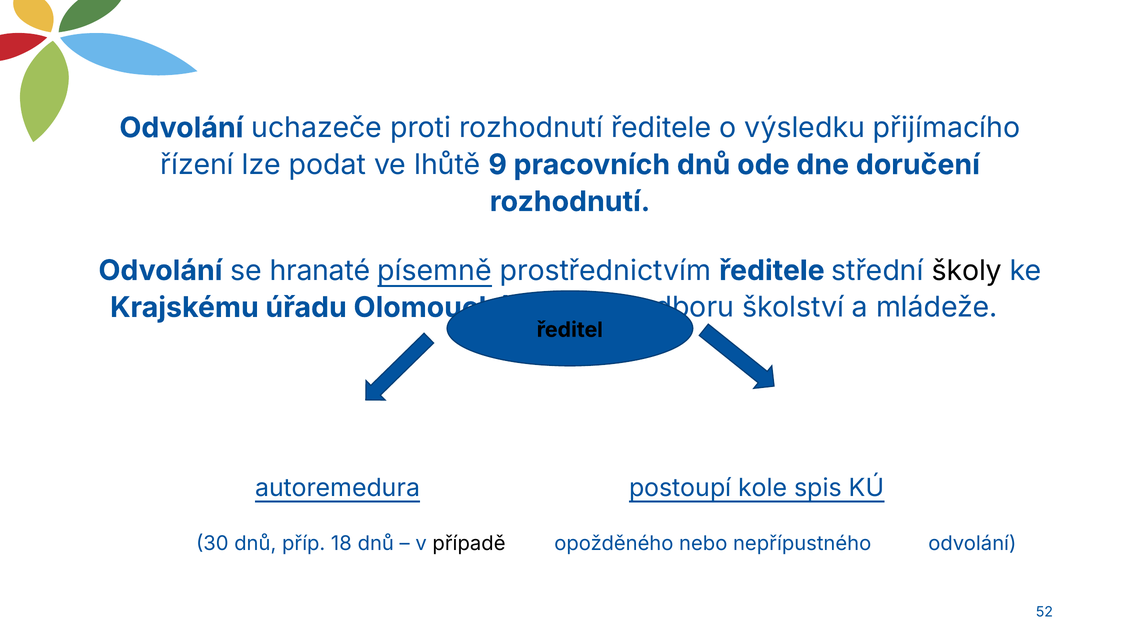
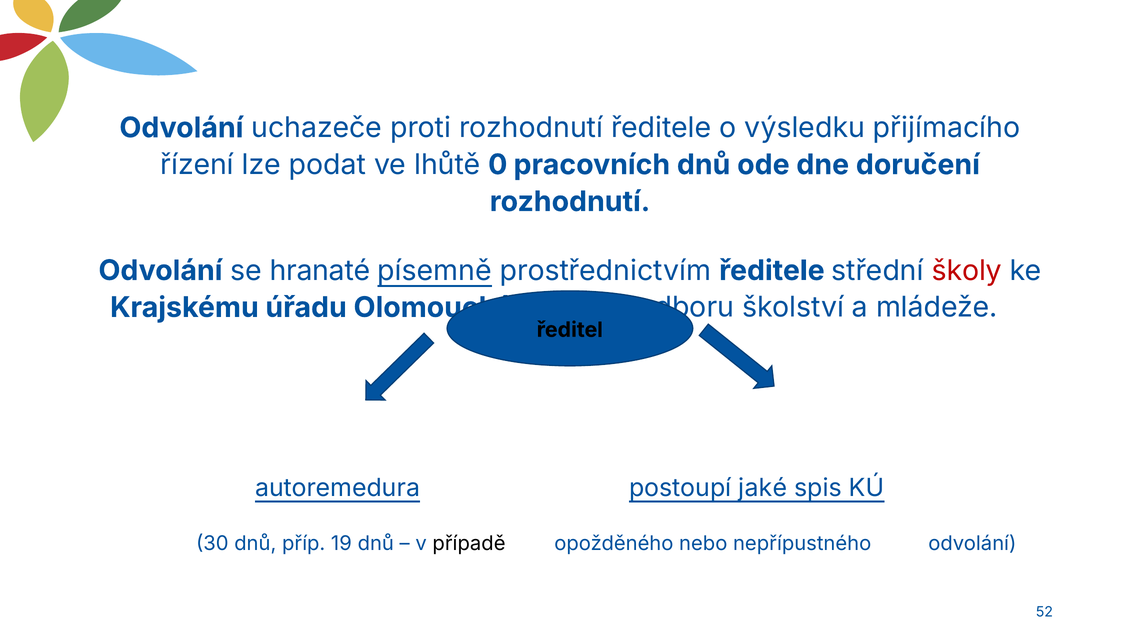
9: 9 -> 0 (498, 165)
školy colour: black -> red (967, 271)
kole: kole -> jaké (763, 488)
18: 18 -> 19 (341, 544)
